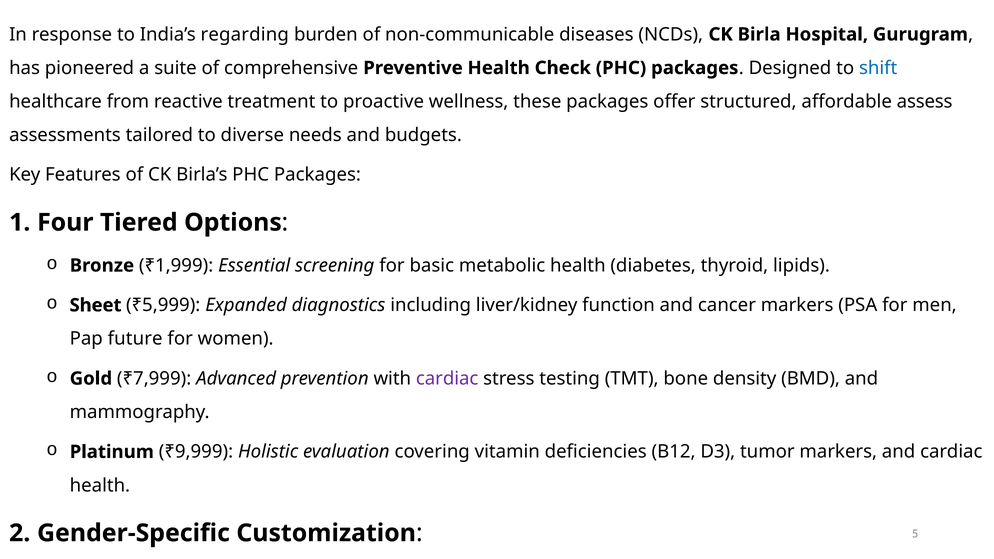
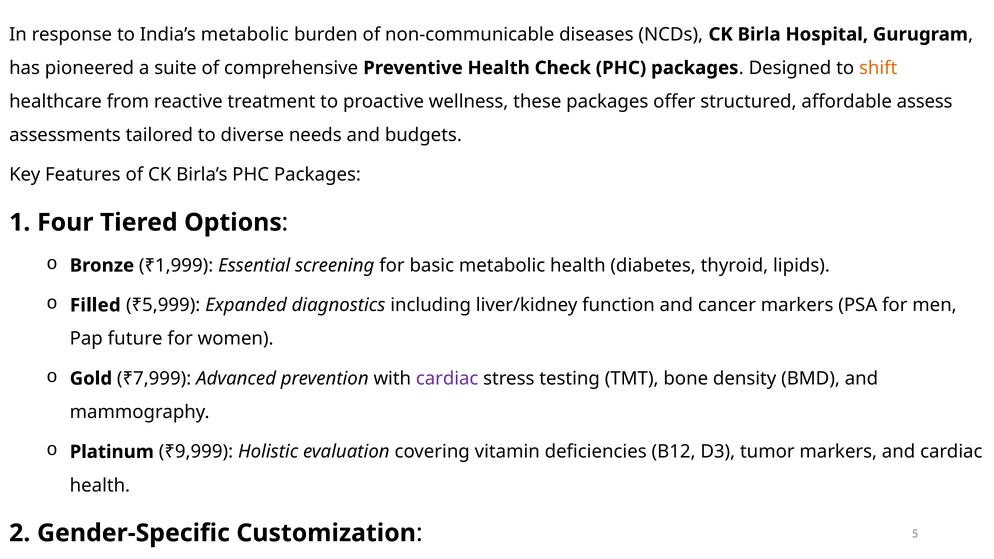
India’s regarding: regarding -> metabolic (245, 34)
shift colour: blue -> orange (878, 68)
Sheet: Sheet -> Filled (95, 305)
